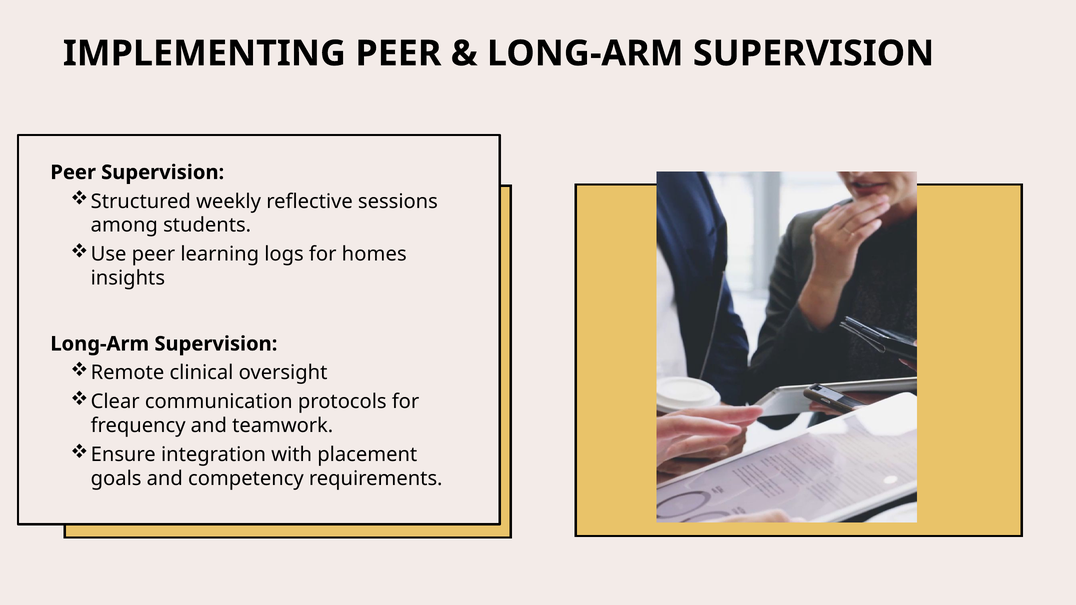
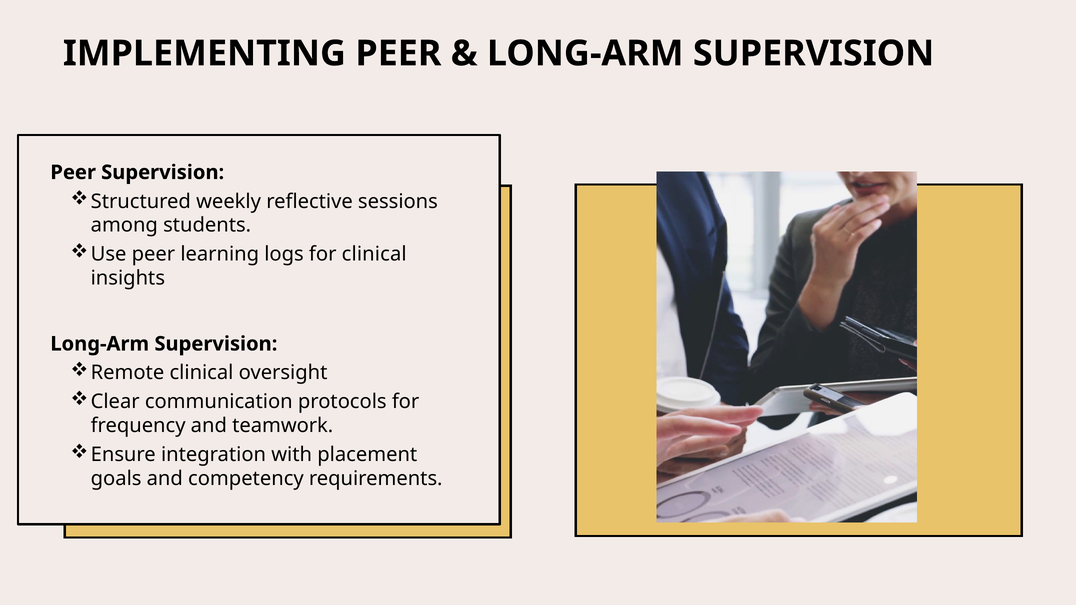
for homes: homes -> clinical (374, 254)
